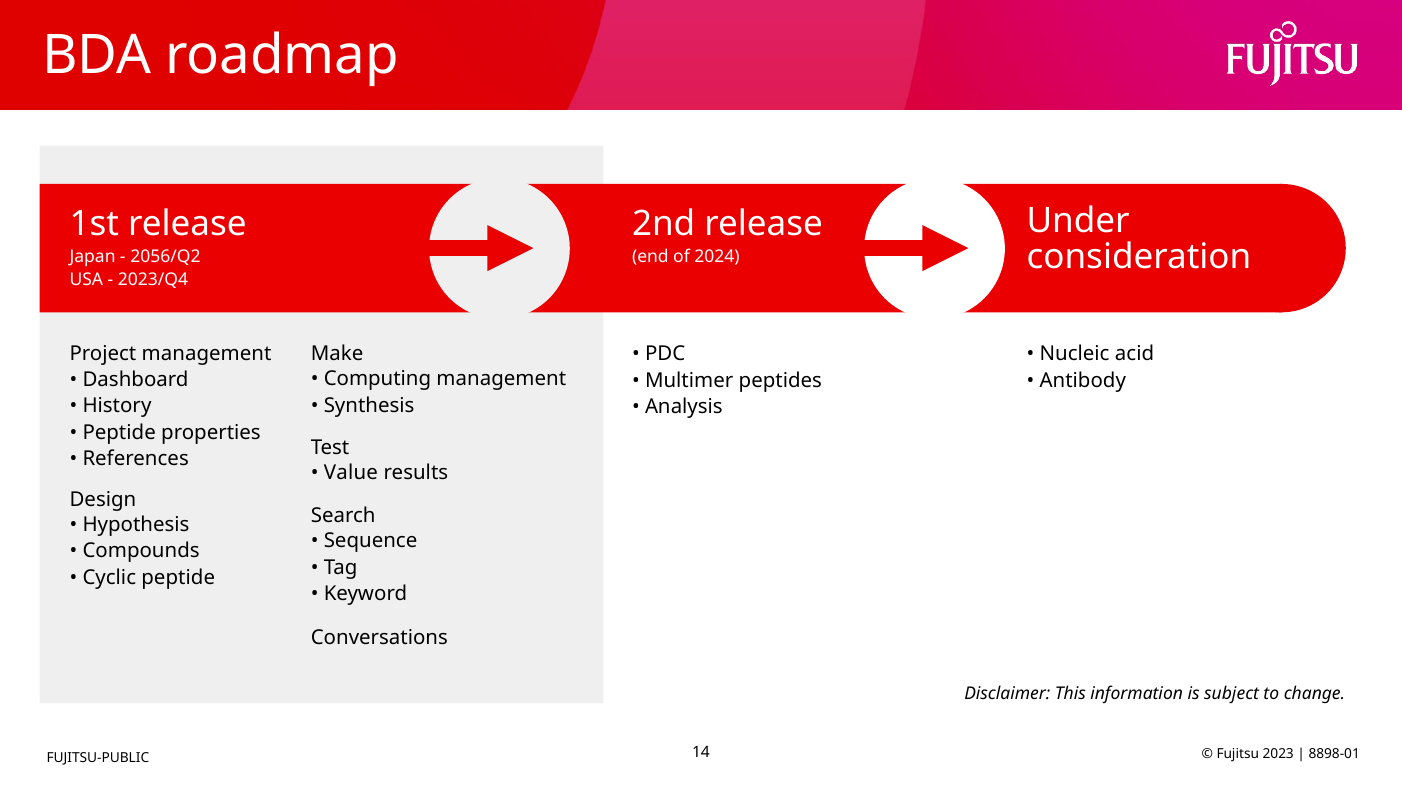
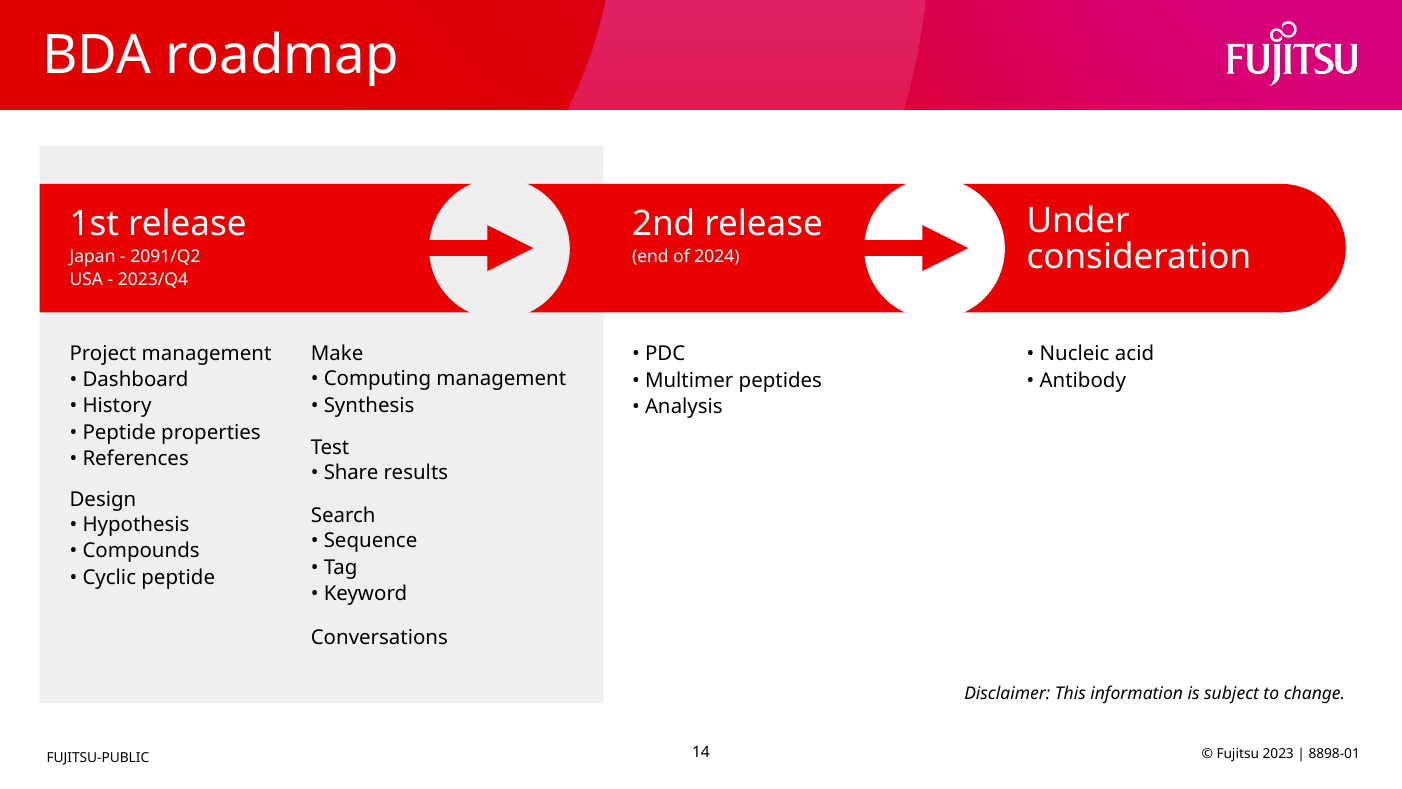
2056/Q2: 2056/Q2 -> 2091/Q2 (165, 256)
Value: Value -> Share (351, 473)
